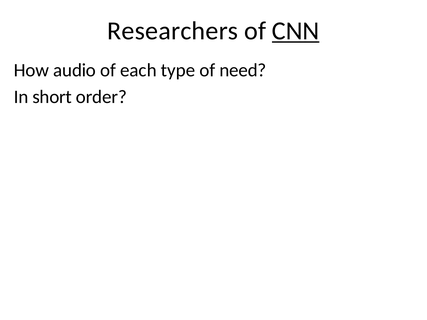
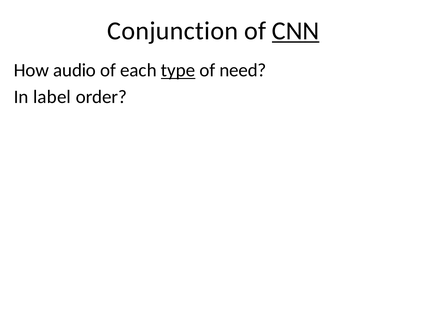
Researchers: Researchers -> Conjunction (173, 31)
type underline: none -> present (178, 70)
short: short -> label (52, 97)
